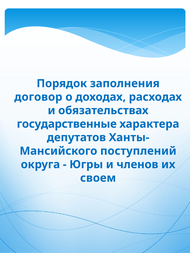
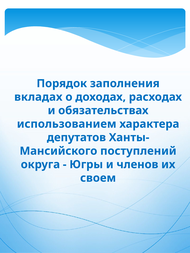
договор: договор -> вкладах (38, 97)
государственные: государственные -> использованием (67, 124)
